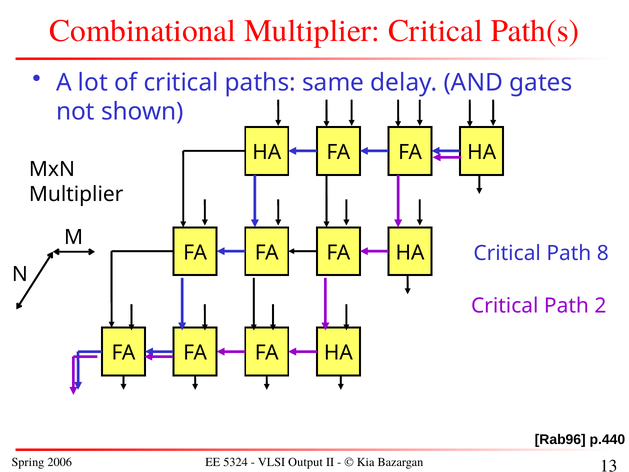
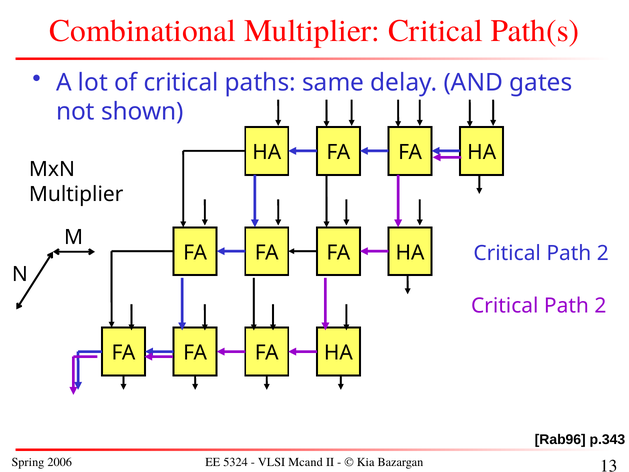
8: 8 -> 2 (603, 253)
p.440: p.440 -> p.343 (607, 439)
Output: Output -> Mcand (306, 462)
